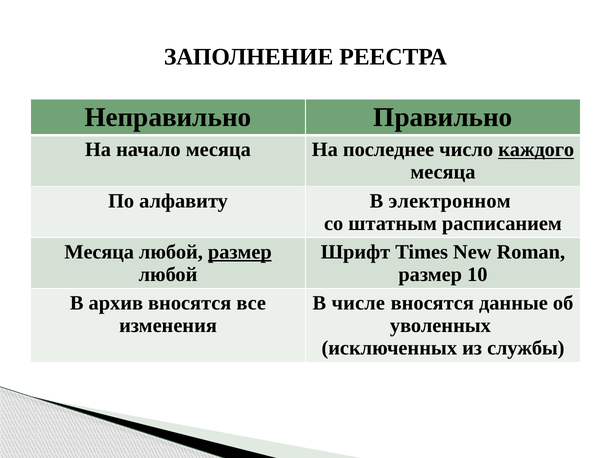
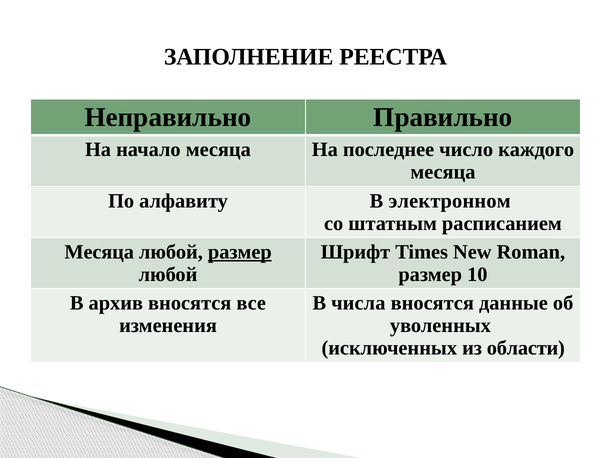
каждого underline: present -> none (536, 150)
числе: числе -> числа (358, 303)
службы: службы -> области (526, 348)
